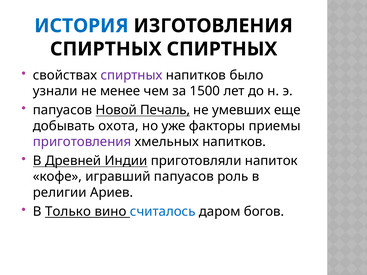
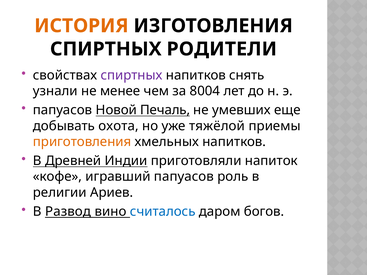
ИСТОРИЯ colour: blue -> orange (81, 26)
СПИРТНЫХ СПИРТНЫХ: СПИРТНЫХ -> РОДИТЕЛИ (222, 49)
было: было -> снять (247, 75)
1500: 1500 -> 8004 (205, 91)
факторы: факторы -> тяжёлой (217, 126)
приготовления colour: purple -> orange (82, 142)
Только: Только -> Развод (68, 212)
